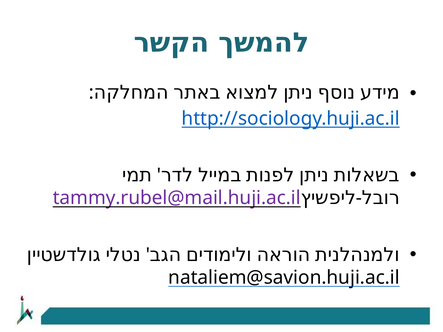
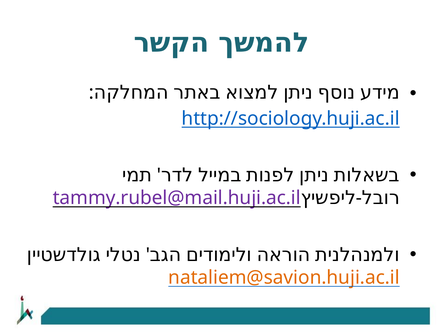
nataliem@savion.huji.ac.il colour: black -> orange (284, 278)
